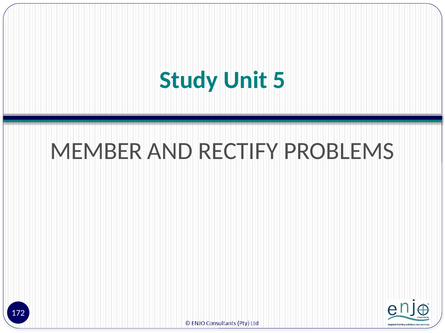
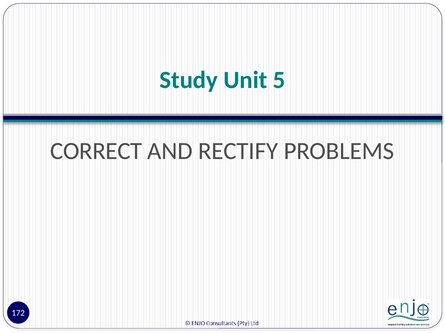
MEMBER: MEMBER -> CORRECT (96, 151)
